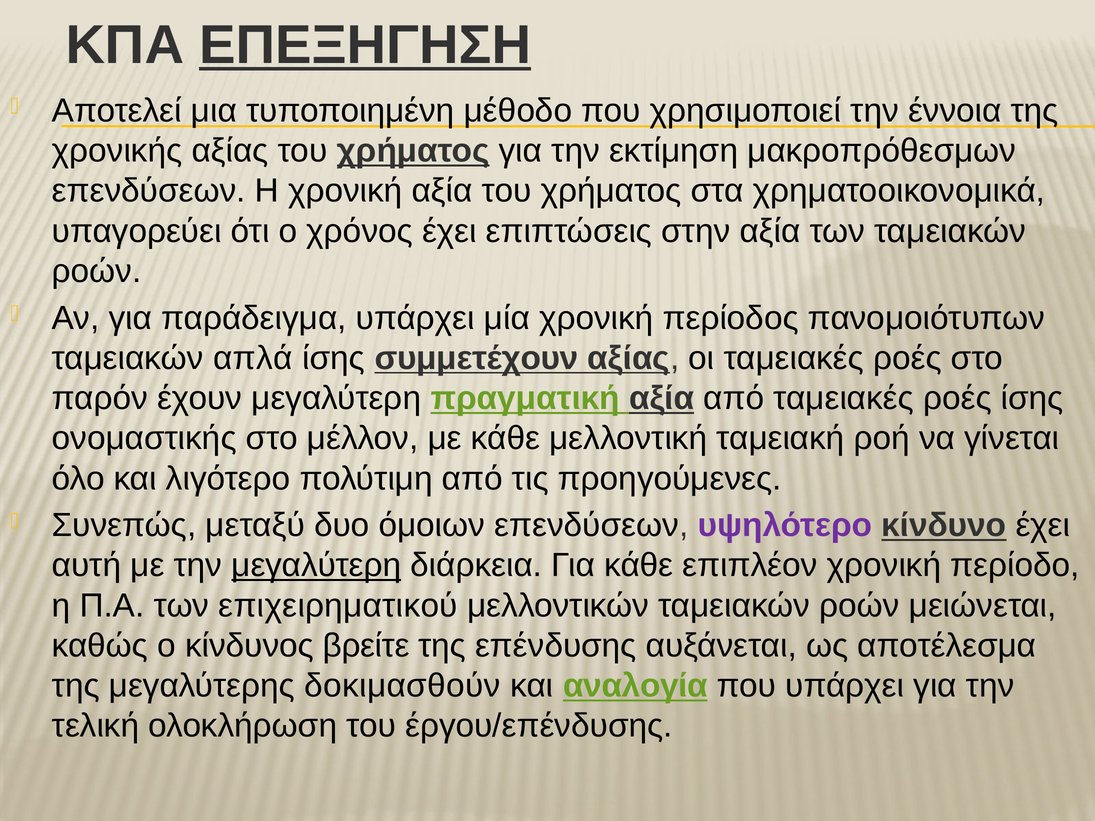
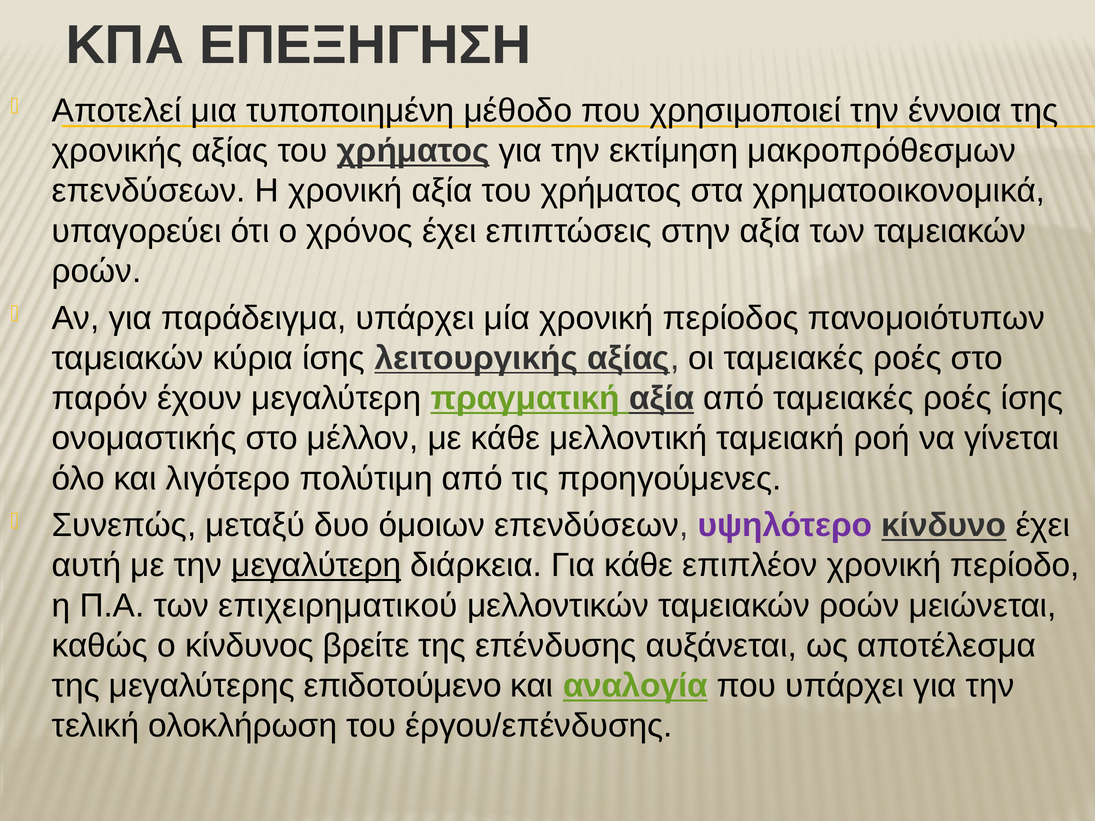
ΕΠΕΞΗΓΗΣΗ underline: present -> none (365, 45)
απλά: απλά -> κύρια (253, 358)
συμμετέχουν: συμμετέχουν -> λειτουργικής (476, 358)
δοκιμασθούν: δοκιμασθούν -> επιδοτούμενο (403, 686)
